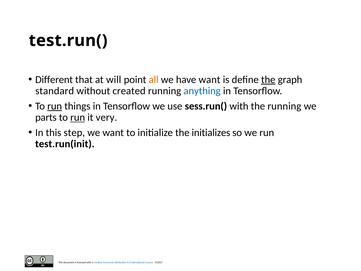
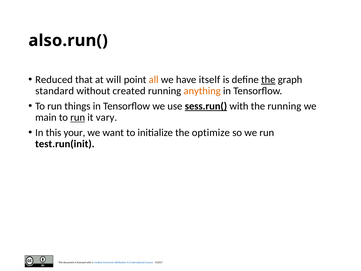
test.run(: test.run( -> also.run( (68, 40)
Different: Different -> Reduced (54, 79)
have want: want -> itself (209, 79)
anything colour: blue -> orange (202, 91)
run underline: present -> none (55, 106)
sess.run( underline: none -> present (206, 106)
parts: parts -> main (46, 117)
very: very -> vary (106, 117)
step: step -> your (74, 133)
initializes: initializes -> optimize (211, 133)
